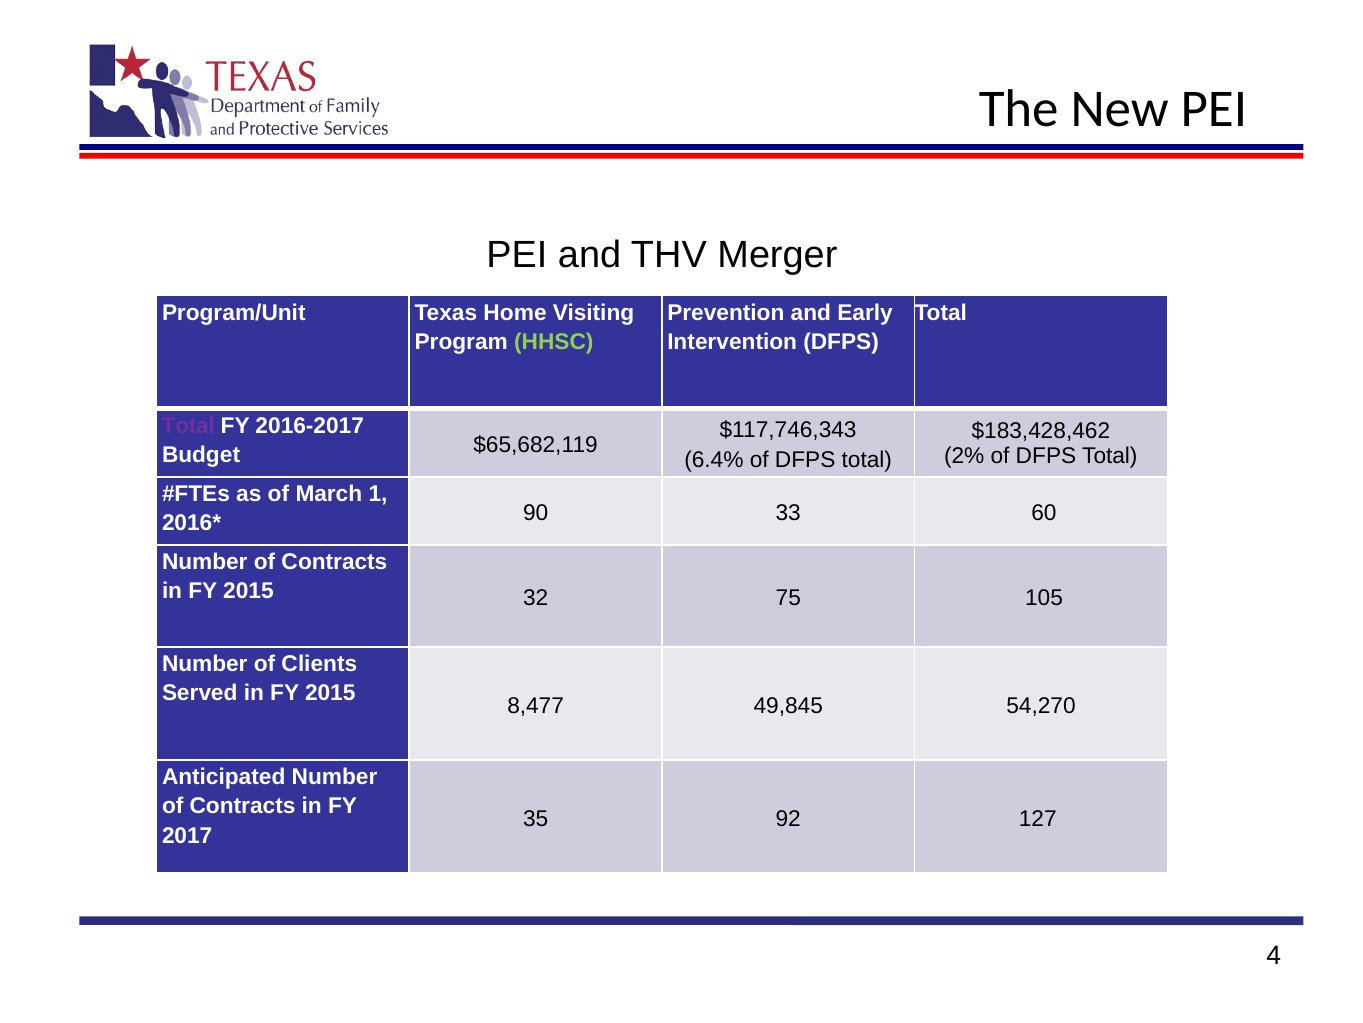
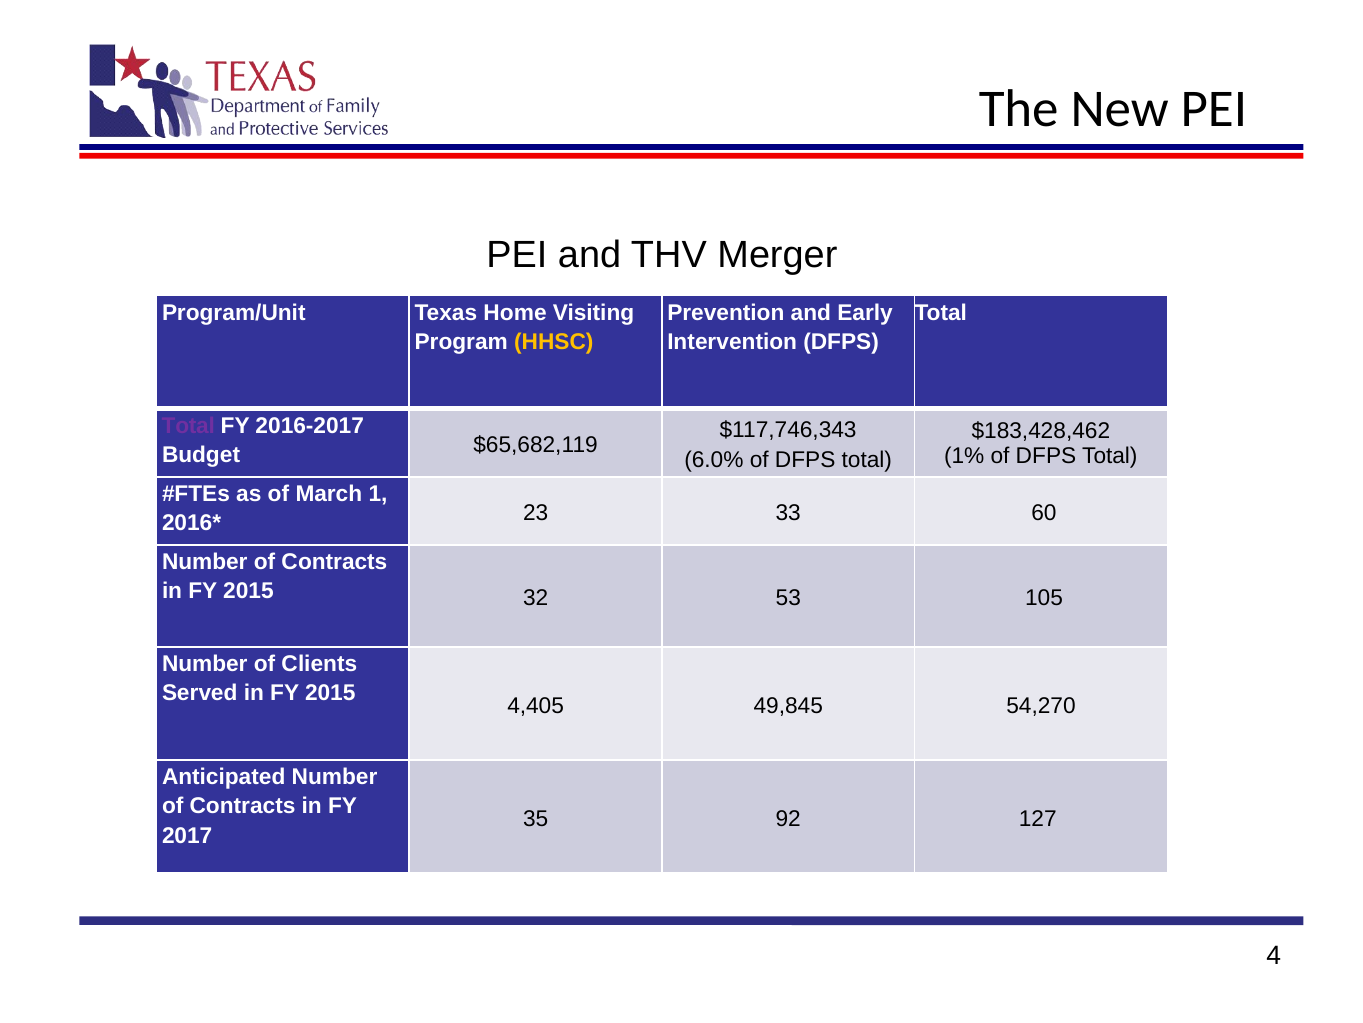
HHSC colour: light green -> yellow (554, 342)
2%: 2% -> 1% (964, 456)
6.4%: 6.4% -> 6.0% (714, 459)
90: 90 -> 23 (536, 513)
75: 75 -> 53 (788, 598)
8,477: 8,477 -> 4,405 (536, 705)
